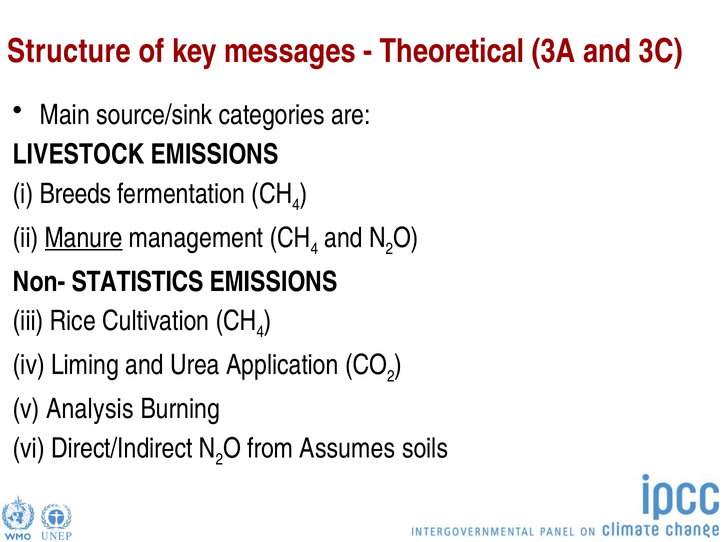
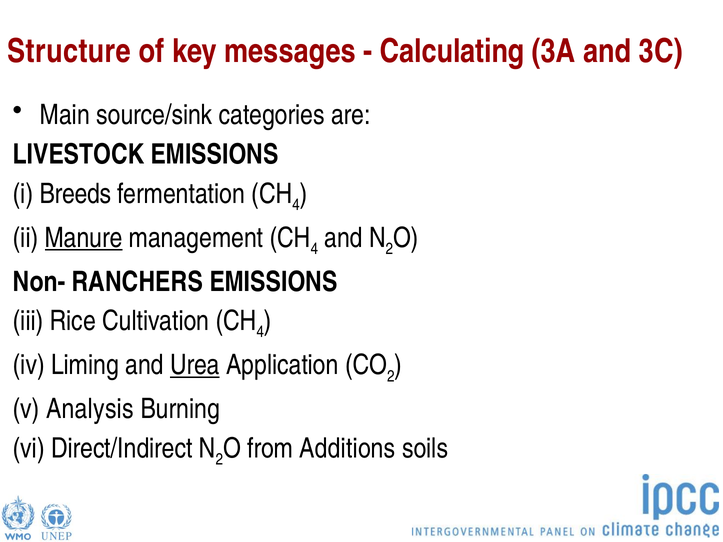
Theoretical: Theoretical -> Calculating (452, 51)
STATISTICS: STATISTICS -> RANCHERS (137, 282)
Urea underline: none -> present (195, 365)
Assumes: Assumes -> Additions (347, 449)
